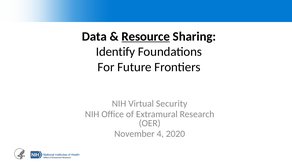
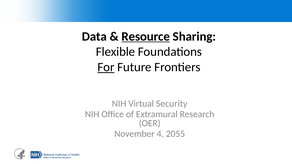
Identify: Identify -> Flexible (116, 52)
For underline: none -> present (106, 67)
2020: 2020 -> 2055 (175, 134)
